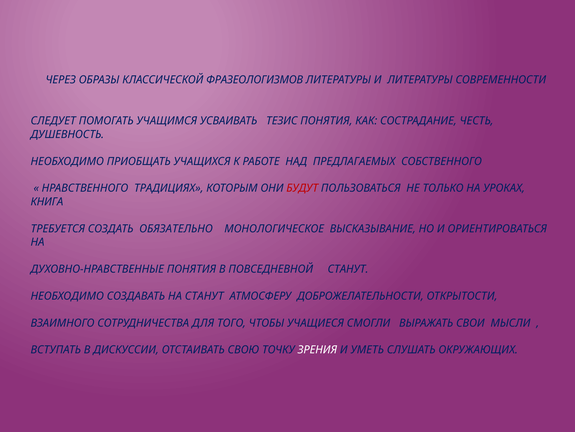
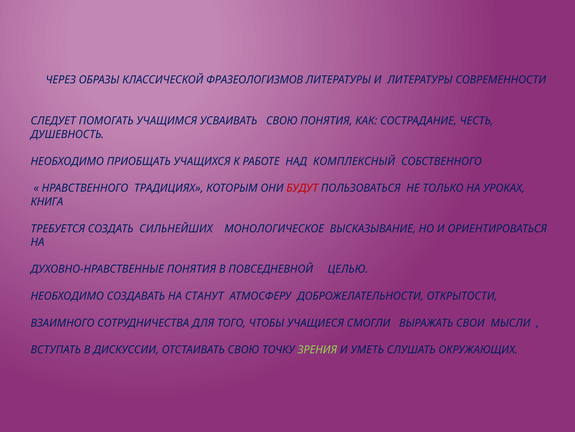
УСВАИВАТЬ ТЕЗИС: ТЕЗИС -> СВОЮ (282, 121)
ПРЕДЛАГАЕМЫХ: ПРЕДЛАГАЕМЫХ -> КОМПЛЕКСНЫЙ (354, 161)
ОБЯЗАТЕЛЬНО: ОБЯЗАТЕЛЬНО -> СИЛЬНЕЙШИХ (176, 228)
ПОВСЕДНЕВНОЙ СТАНУТ: СТАНУТ -> ЦЕЛЬЮ (348, 269)
ЗРЕНИЯ colour: white -> light green (317, 349)
